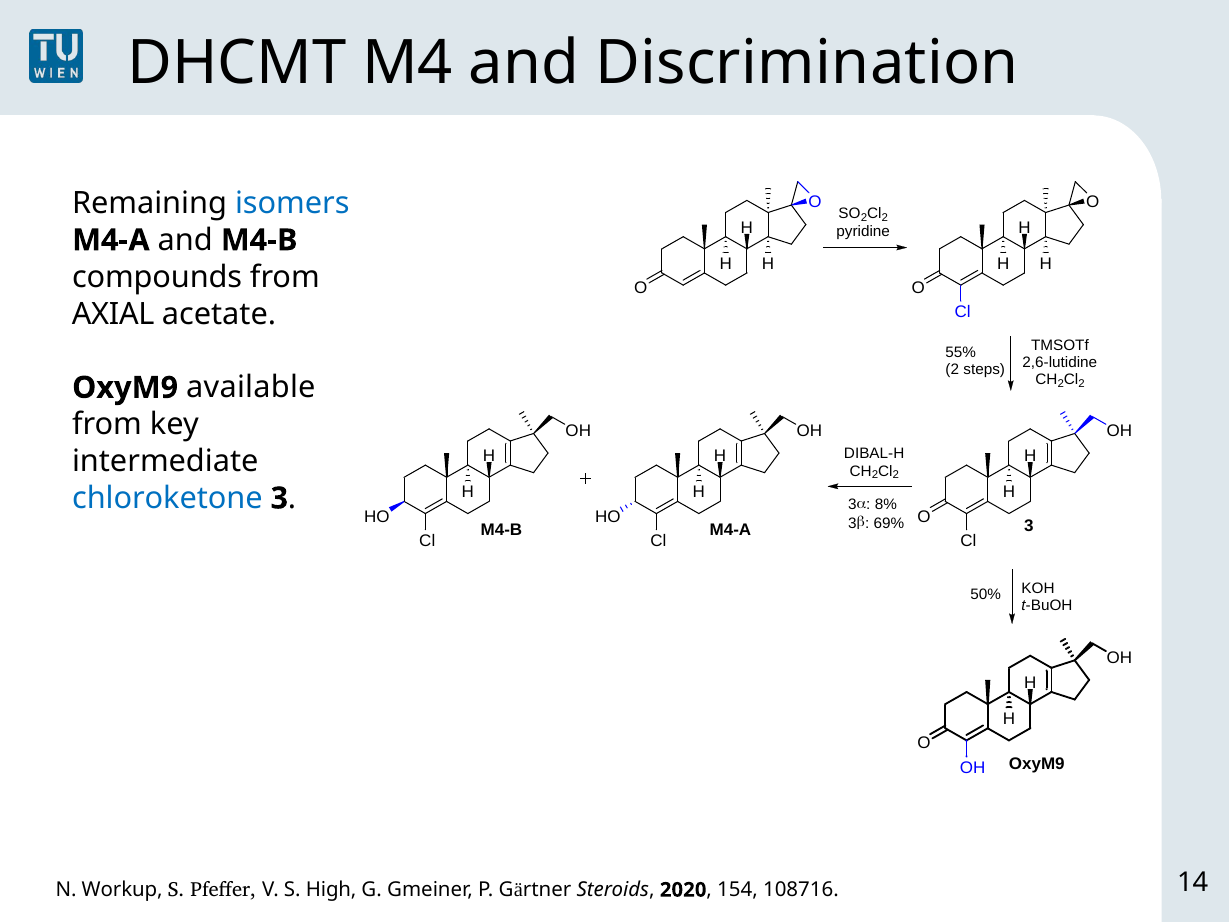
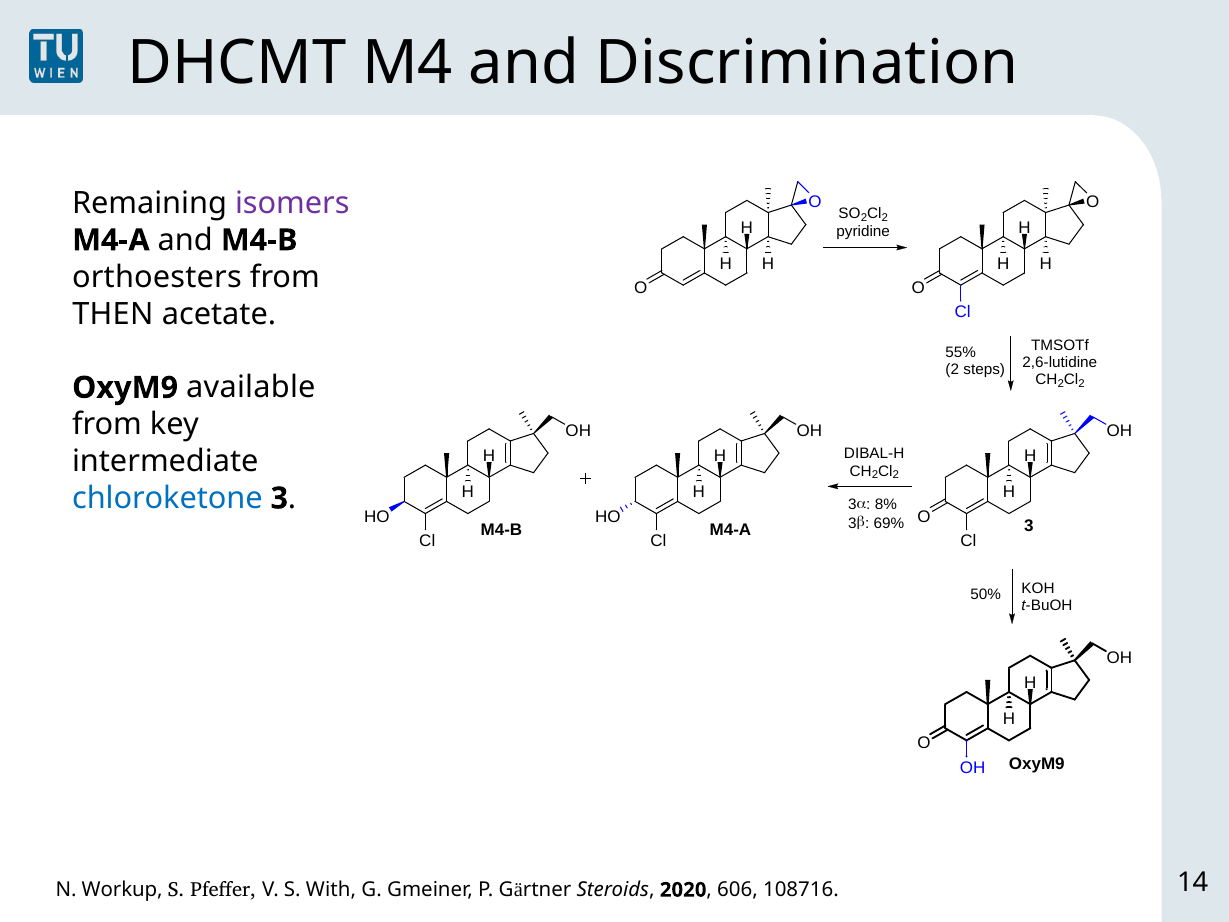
isomers colour: blue -> purple (292, 203)
compounds: compounds -> orthoesters (157, 277)
AXIAL: AXIAL -> THEN (113, 314)
High: High -> With (331, 890)
154: 154 -> 606 (737, 890)
